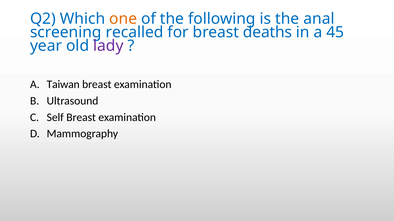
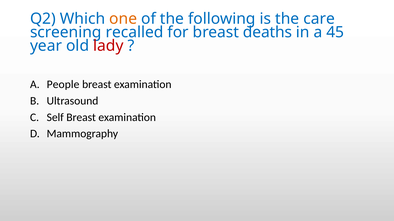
anal: anal -> care (319, 19)
lady colour: purple -> red (108, 46)
Taiwan: Taiwan -> People (63, 85)
